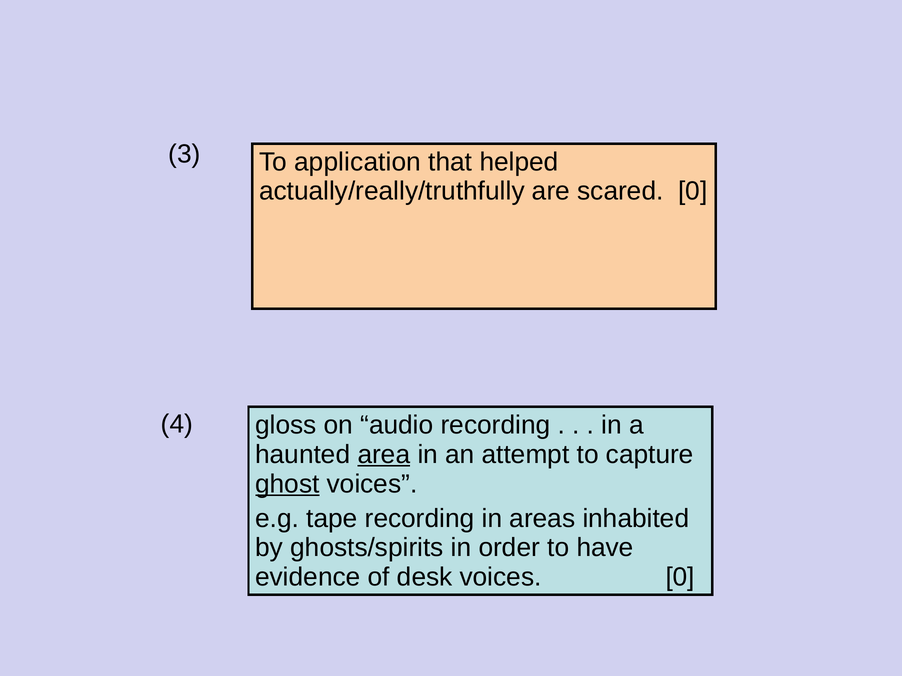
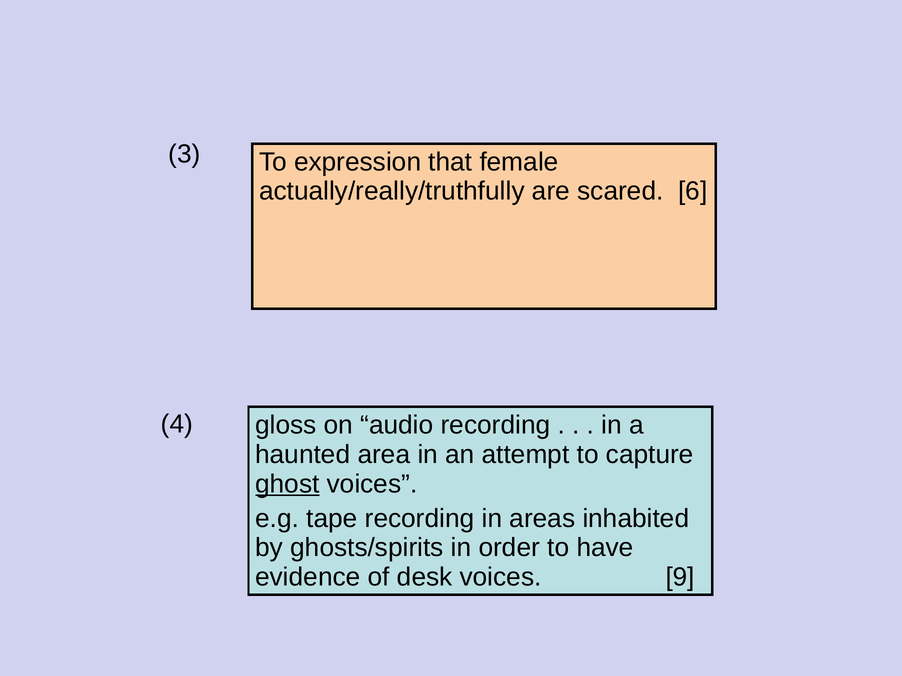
application: application -> expression (358, 162)
helped: helped -> female (519, 162)
scared 0: 0 -> 6 (693, 191)
area underline: present -> none (384, 455)
voices 0: 0 -> 9 (680, 578)
